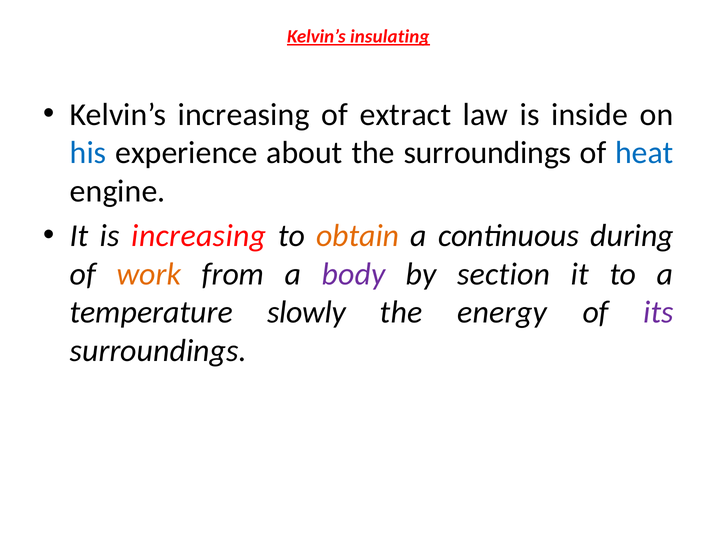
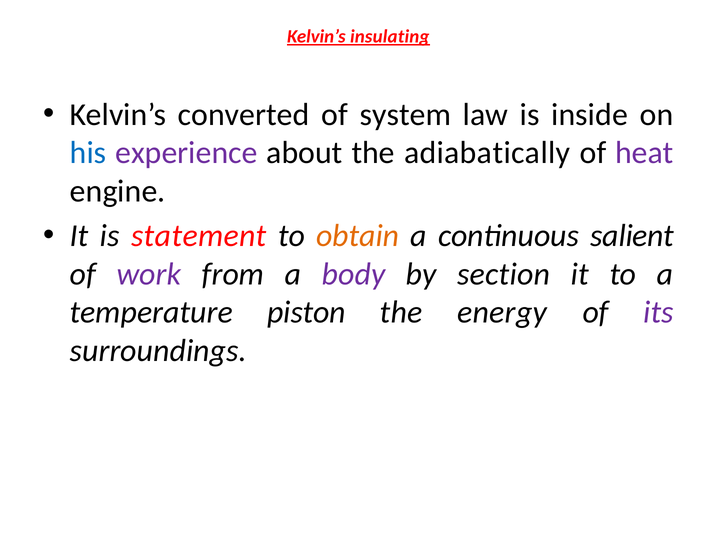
Kelvin’s increasing: increasing -> converted (244, 115)
extract: extract -> system (405, 115)
experience colour: black -> purple (186, 153)
the surroundings: surroundings -> adiabatically (487, 153)
heat colour: blue -> purple (644, 153)
is increasing: increasing -> statement (199, 236)
during: during -> salient (632, 236)
work colour: orange -> purple (149, 274)
slowly: slowly -> piston (306, 312)
